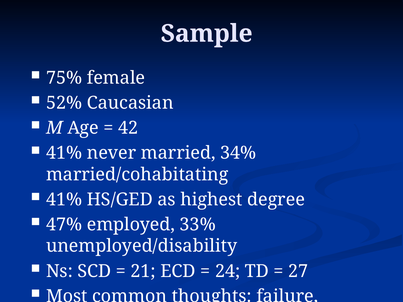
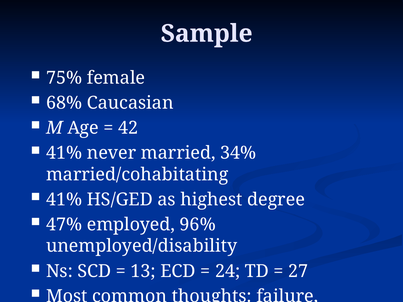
52%: 52% -> 68% (64, 103)
33%: 33% -> 96% (198, 225)
21: 21 -> 13 (143, 271)
